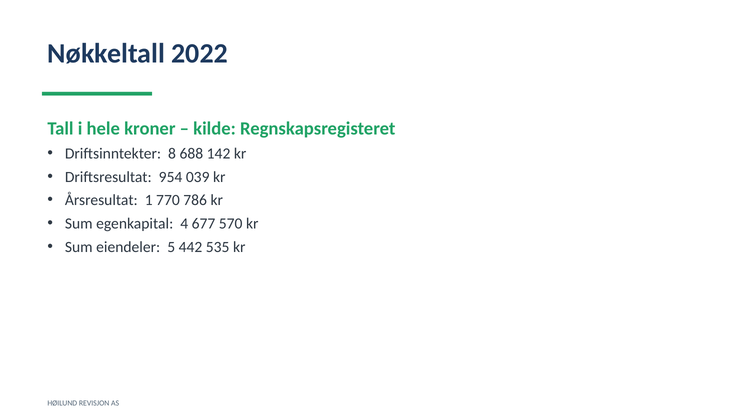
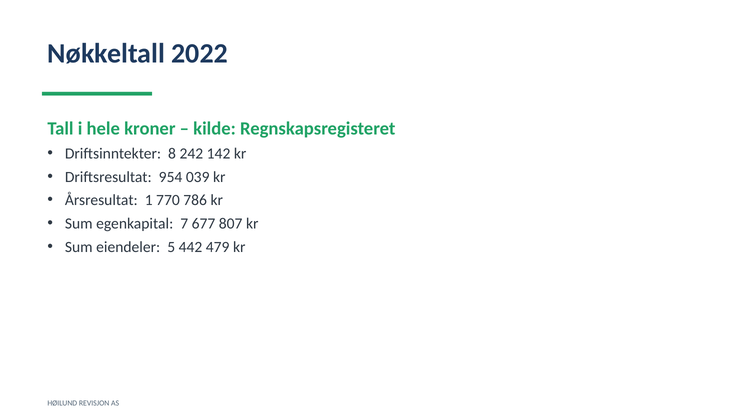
688: 688 -> 242 (191, 153)
4: 4 -> 7 (184, 223)
570: 570 -> 807 (231, 223)
535: 535 -> 479 (218, 247)
